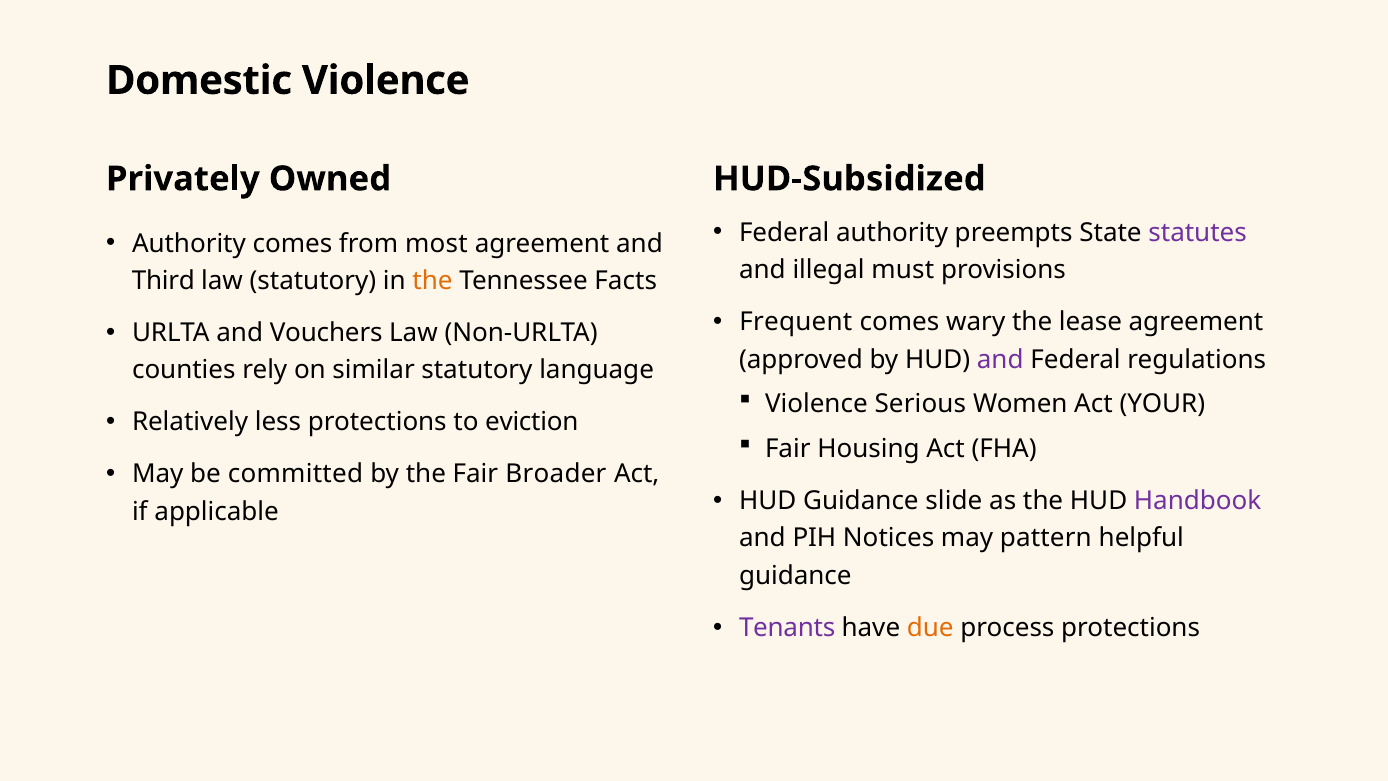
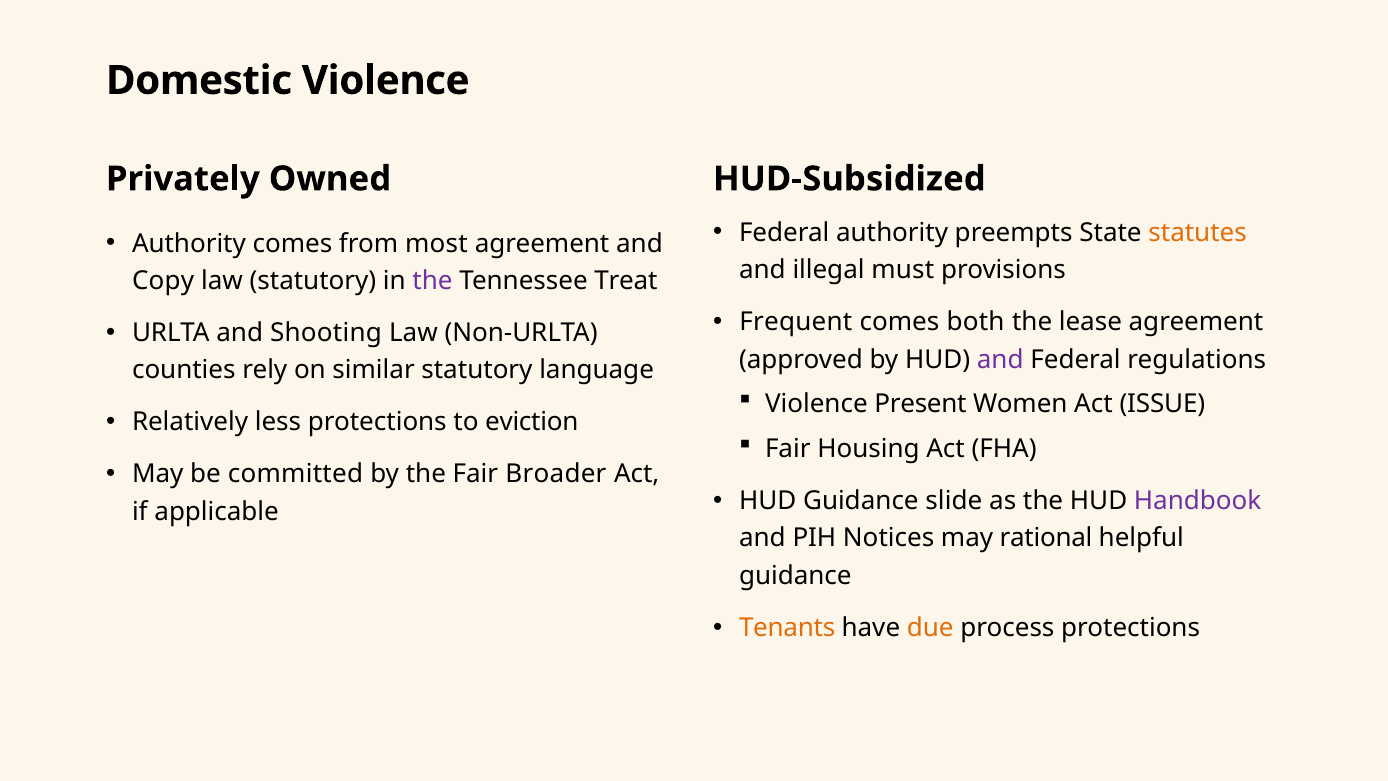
statutes colour: purple -> orange (1198, 233)
Third: Third -> Copy (163, 281)
the colour: orange -> purple (433, 281)
Facts: Facts -> Treat (626, 281)
wary: wary -> both (976, 322)
Vouchers: Vouchers -> Shooting (326, 333)
Serious: Serious -> Present (921, 404)
YOUR: YOUR -> ISSUE (1162, 404)
pattern: pattern -> rational (1046, 538)
Tenants colour: purple -> orange (787, 628)
